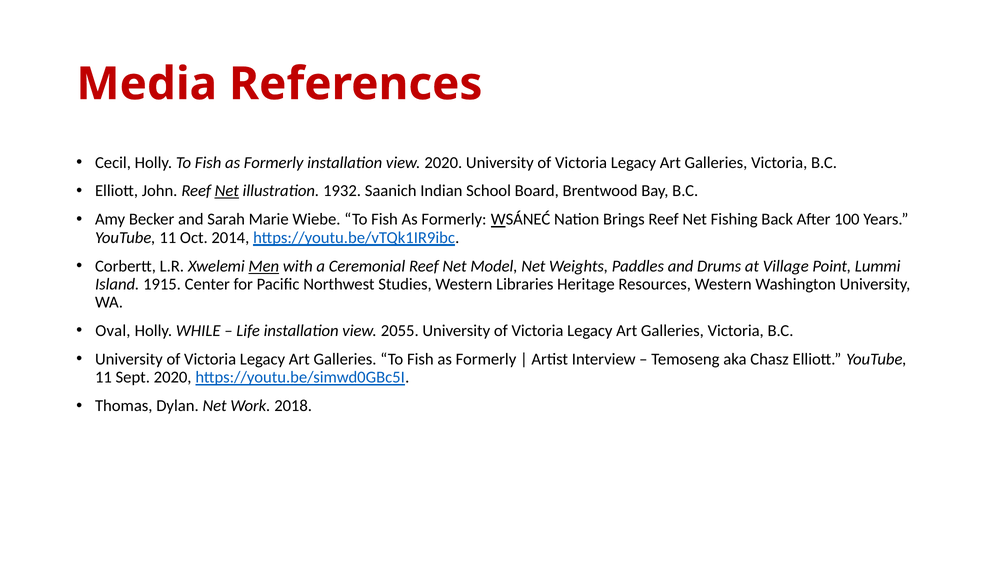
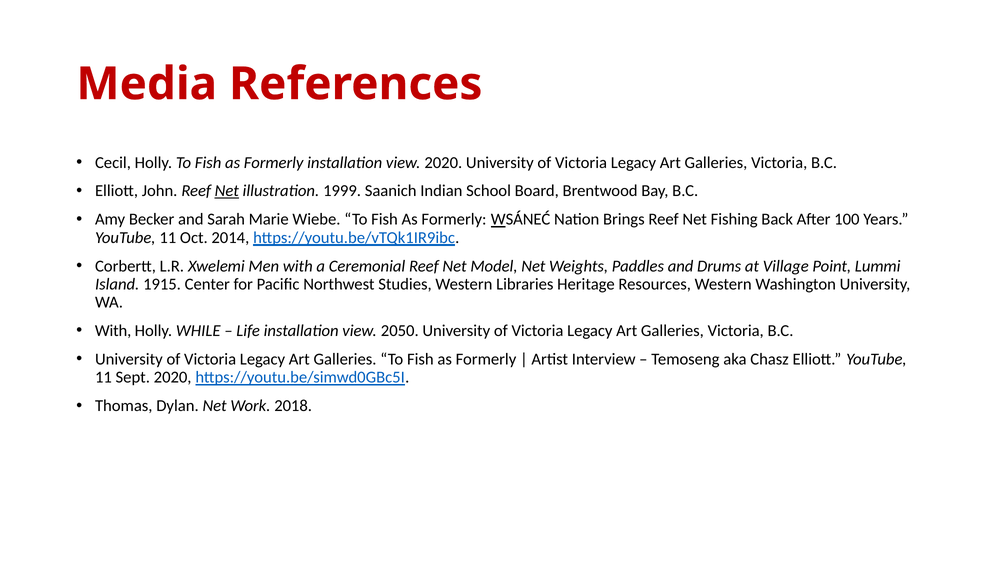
1932: 1932 -> 1999 (342, 191)
Men underline: present -> none (264, 266)
Oval: Oval -> With (113, 331)
2055: 2055 -> 2050 (400, 331)
